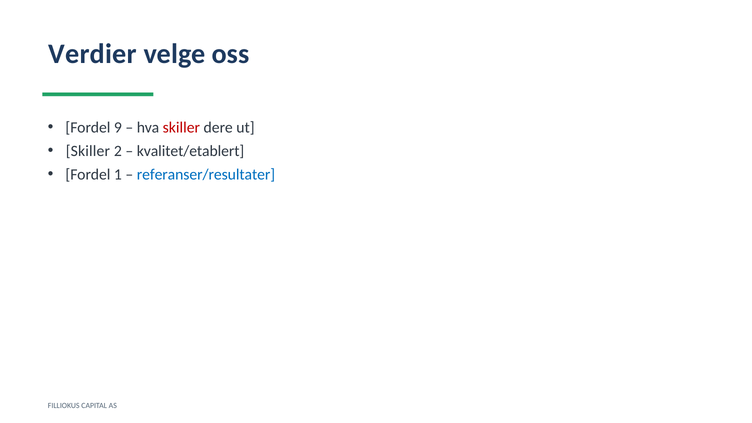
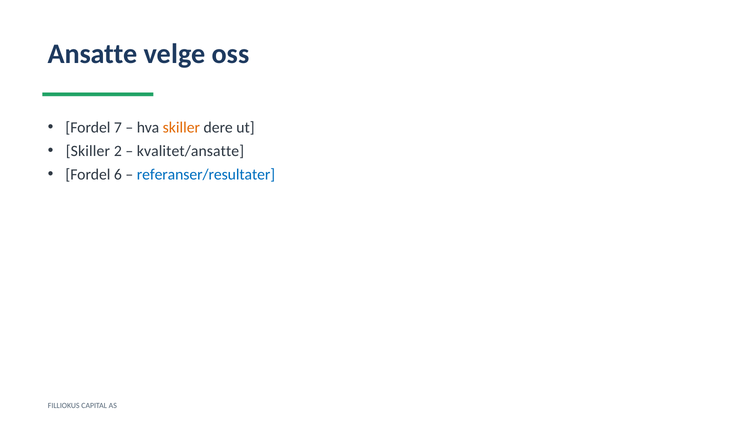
Verdier: Verdier -> Ansatte (93, 54)
9: 9 -> 7 (118, 127)
skiller colour: red -> orange (181, 127)
kvalitet/etablert: kvalitet/etablert -> kvalitet/ansatte (190, 151)
1: 1 -> 6 (118, 174)
